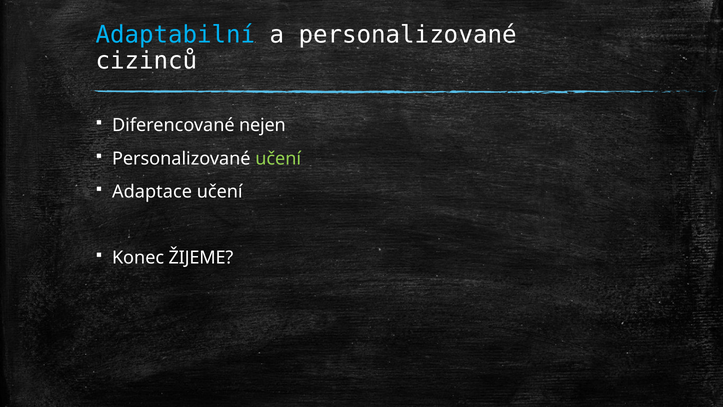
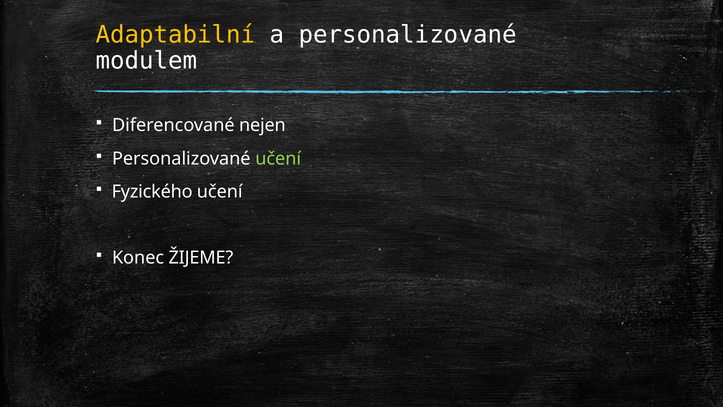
Adaptabilní colour: light blue -> yellow (176, 35)
cizinců: cizinců -> modulem (147, 61)
Adaptace: Adaptace -> Fyzického (152, 192)
